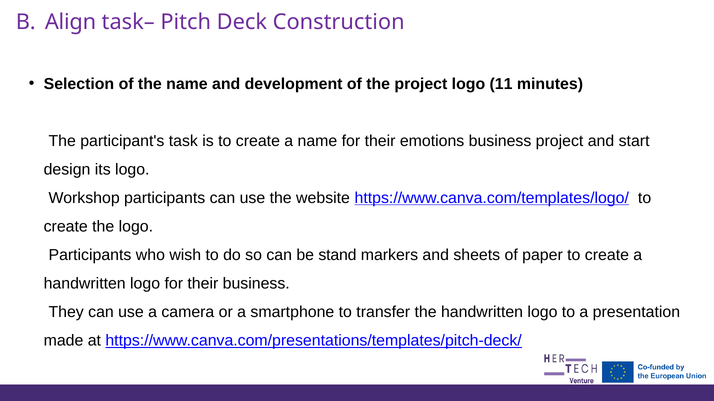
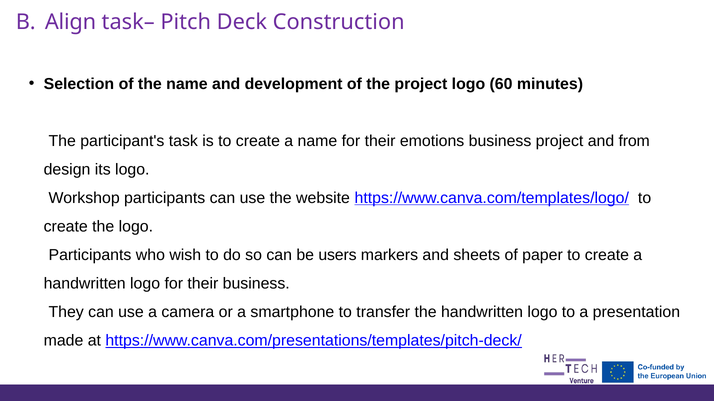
11: 11 -> 60 (501, 84)
start: start -> from (634, 141)
stand: stand -> users (337, 255)
